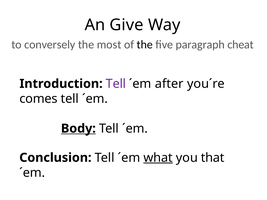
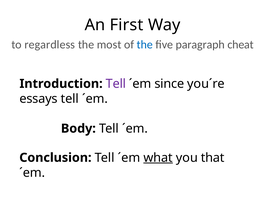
Give: Give -> First (127, 25)
conversely: conversely -> regardless (50, 45)
the colour: black -> blue (145, 45)
after: after -> since (169, 84)
comes: comes -> essays (39, 99)
Body underline: present -> none (78, 129)
